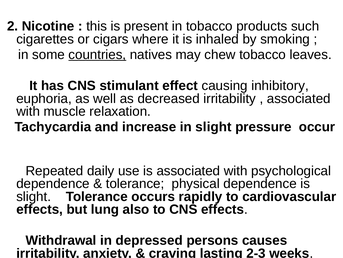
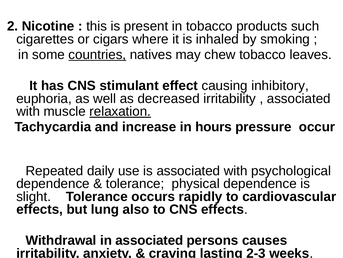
relaxation underline: none -> present (120, 111)
in slight: slight -> hours (214, 127)
in depressed: depressed -> associated (149, 240)
